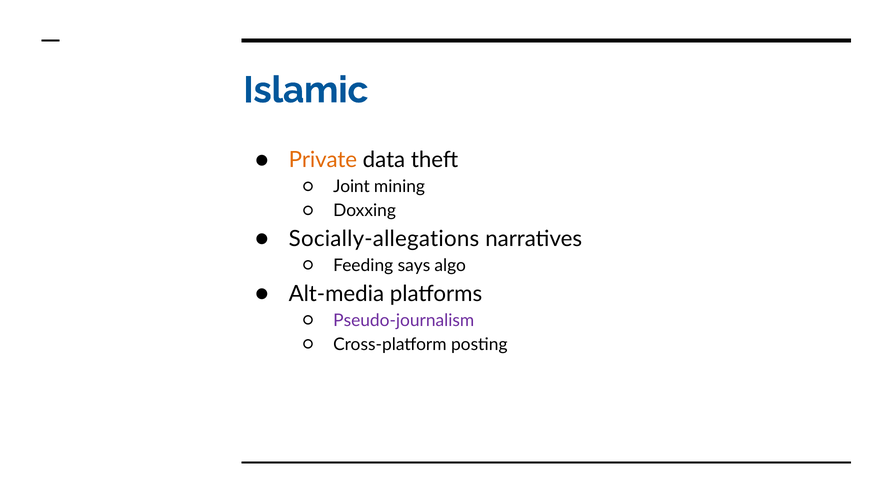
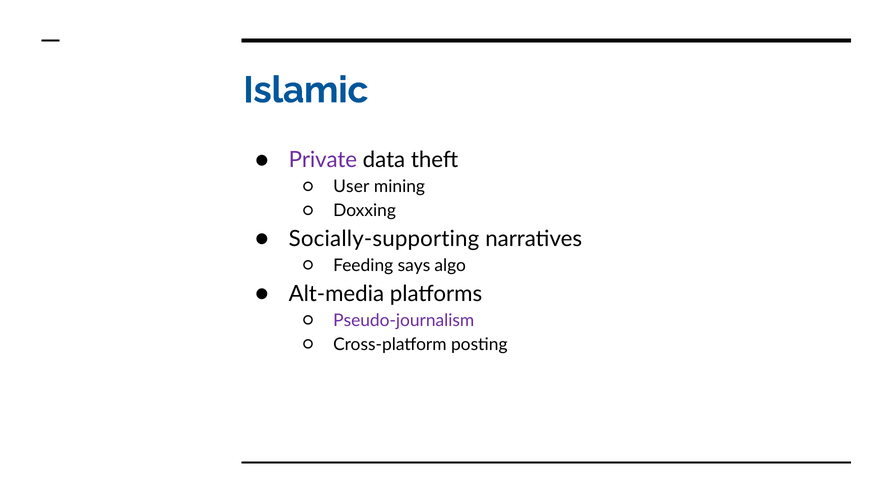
Private colour: orange -> purple (323, 160)
Joint: Joint -> User (351, 187)
Socially-allegations: Socially-allegations -> Socially-supporting (384, 239)
